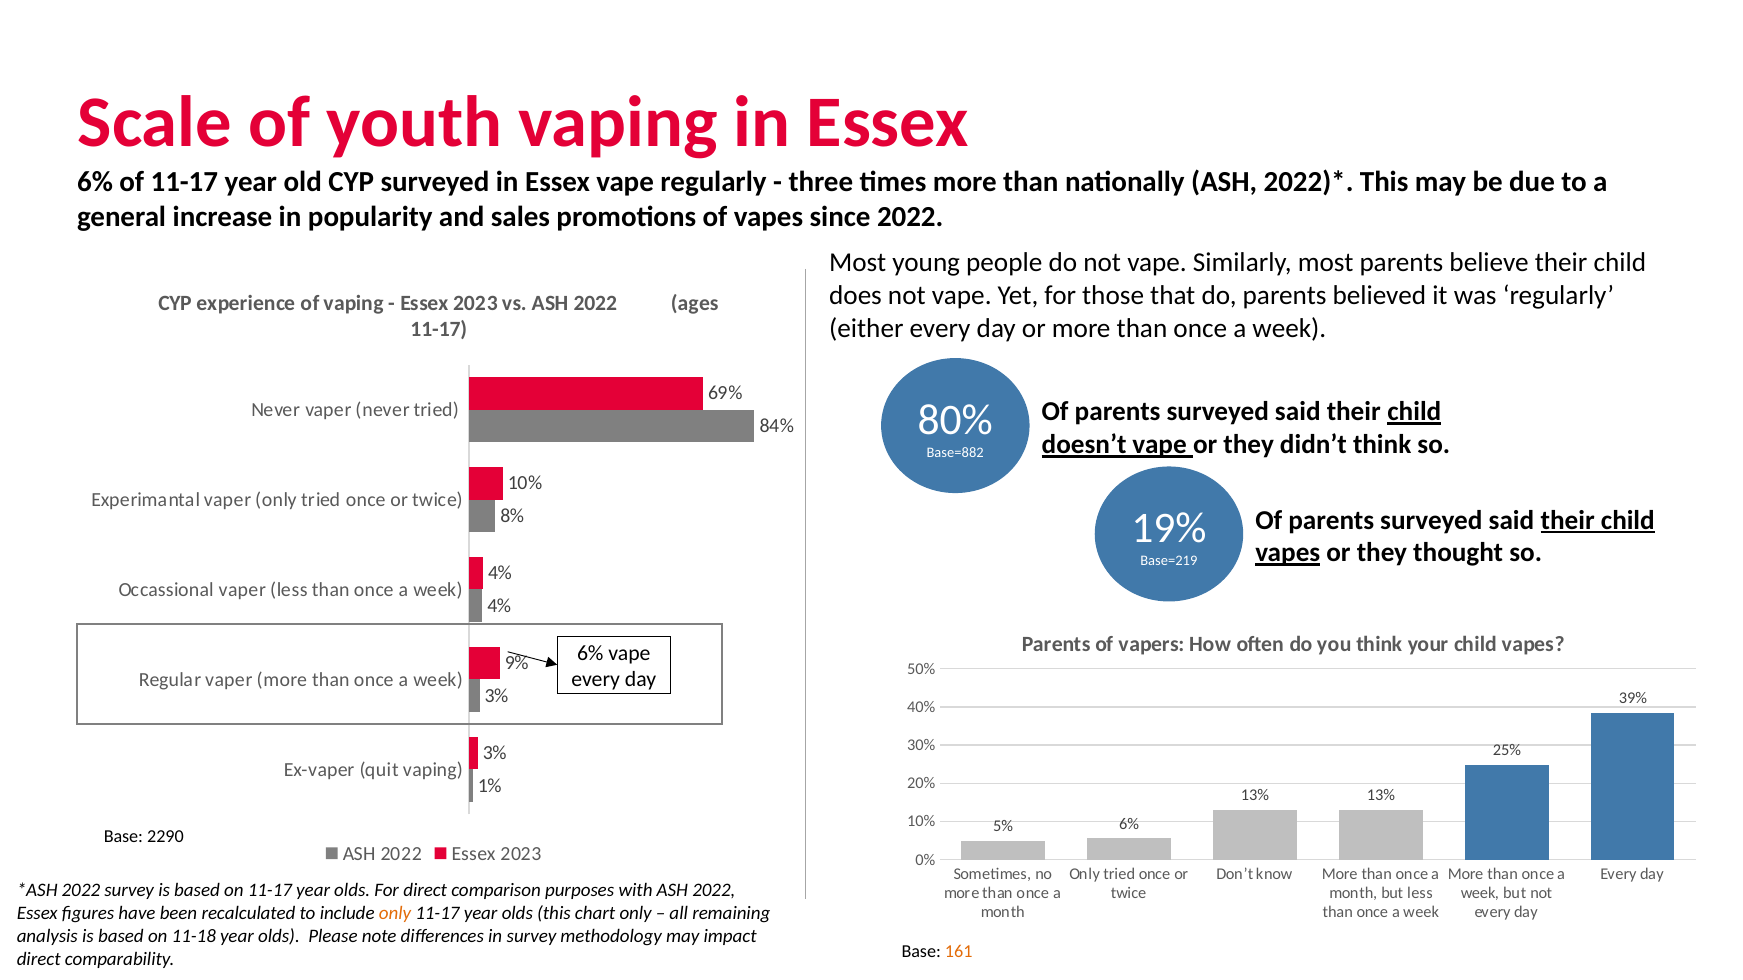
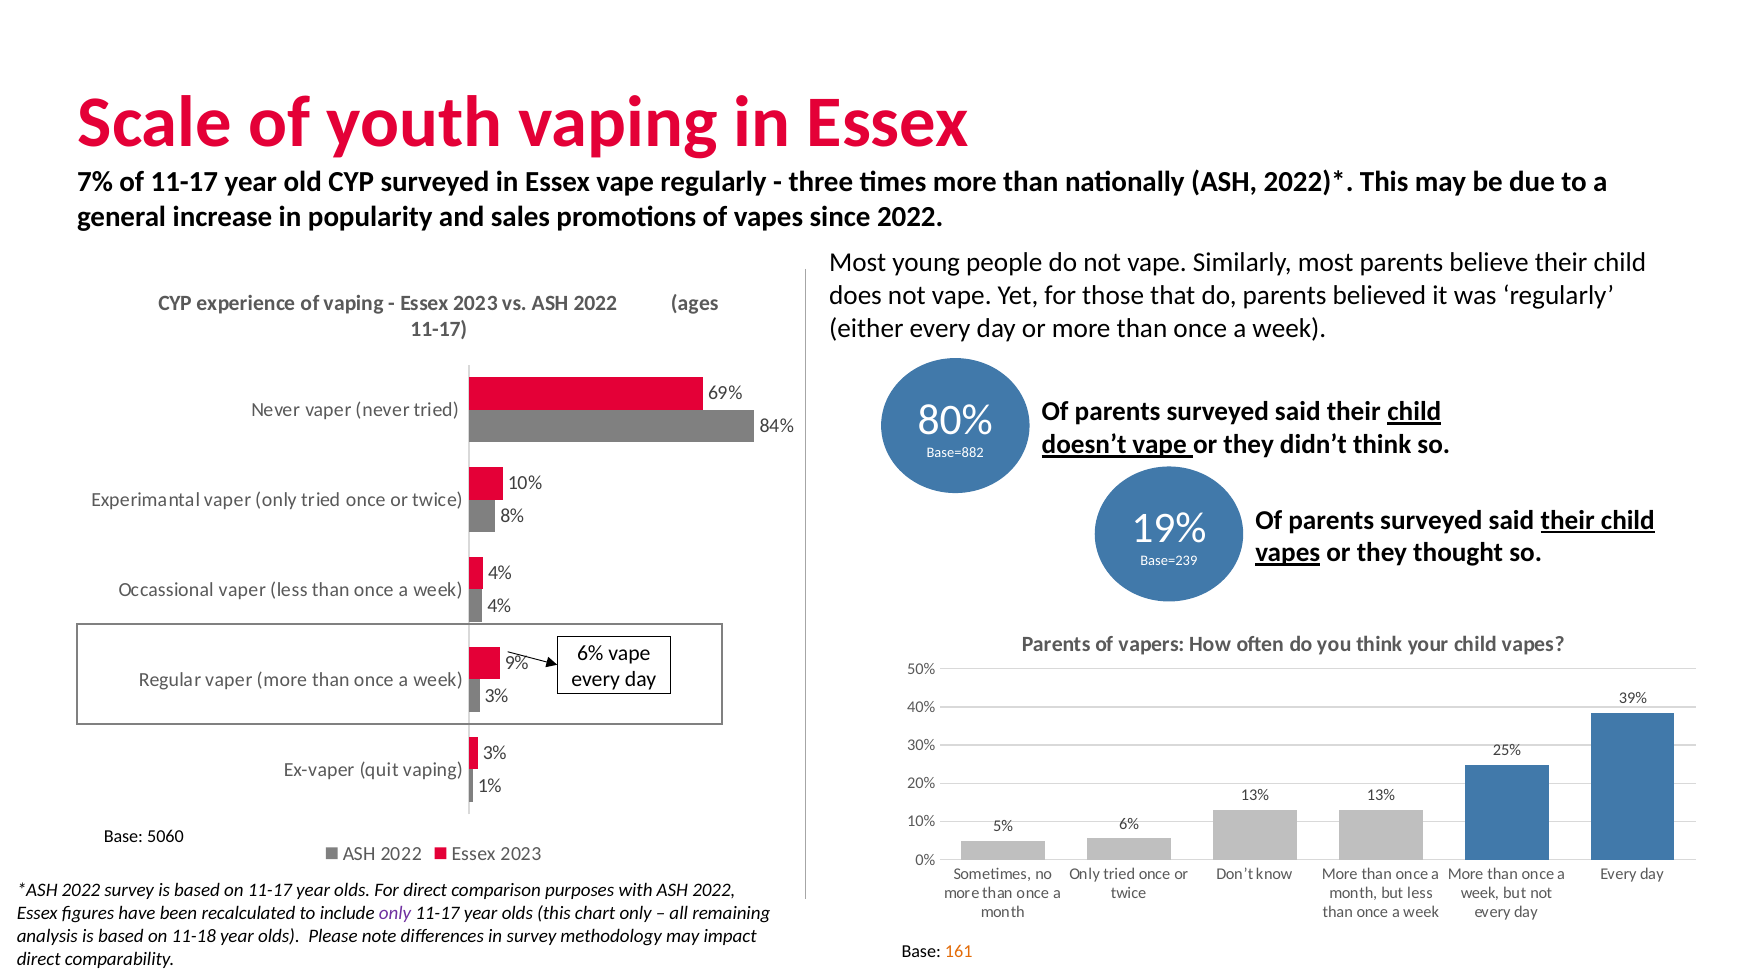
6%: 6% -> 7% (95, 182)
Base=219: Base=219 -> Base=239 (1169, 561)
2290: 2290 -> 5060 (165, 837)
only colour: orange -> purple (395, 913)
